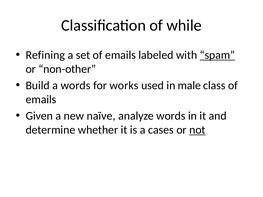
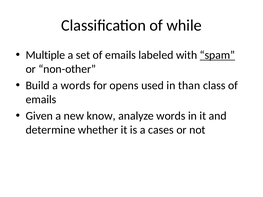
Refining: Refining -> Multiple (45, 55)
works: works -> opens (124, 86)
male: male -> than (189, 86)
naïve: naïve -> know (101, 116)
not underline: present -> none (197, 130)
